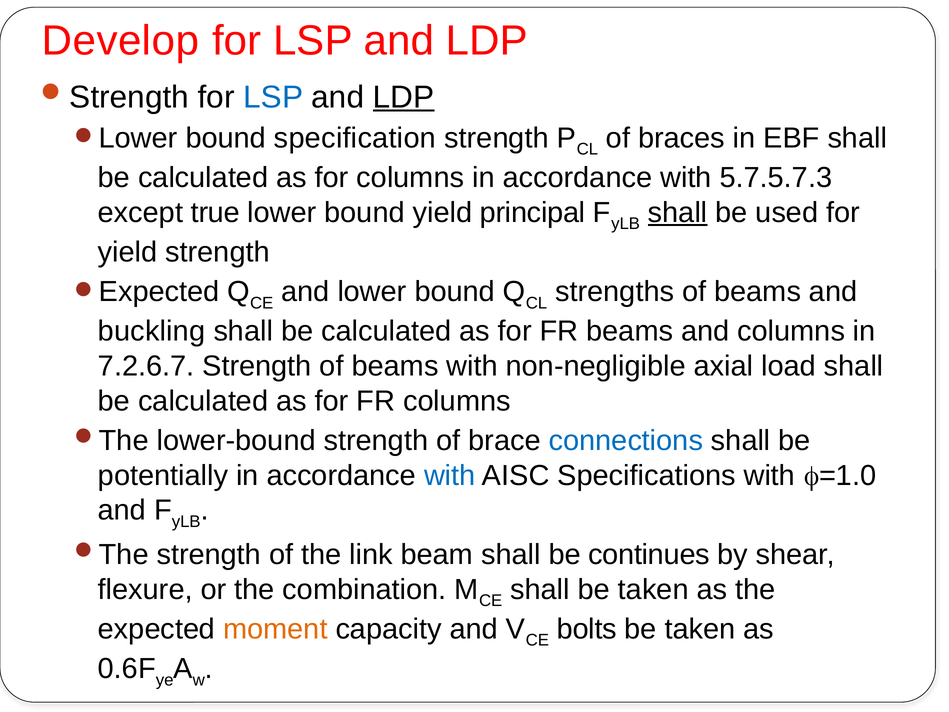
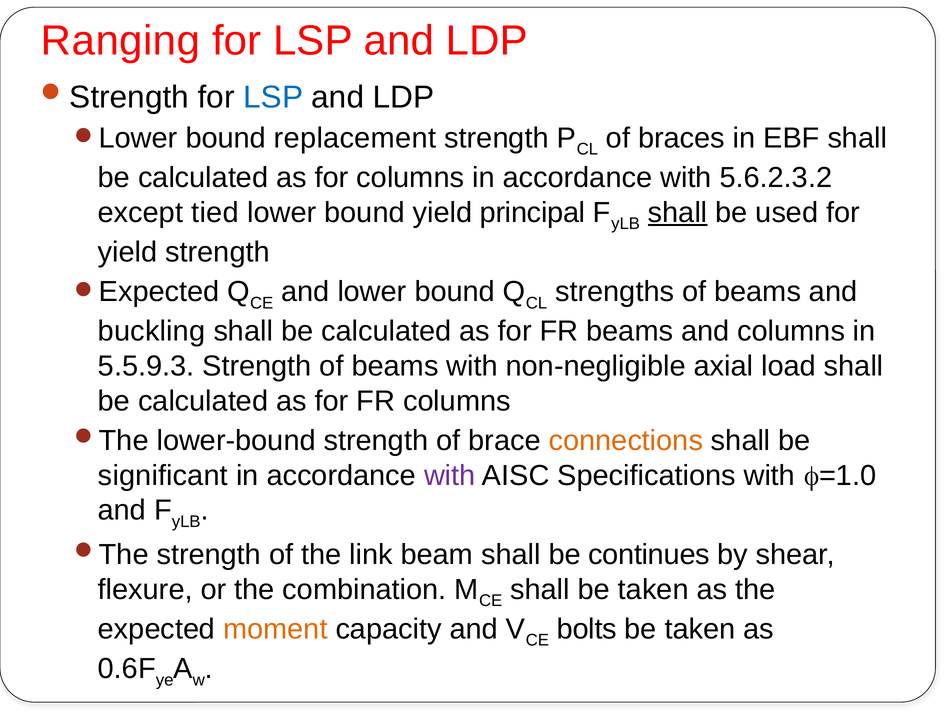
Develop: Develop -> Ranging (121, 41)
LDP underline: present -> none (404, 97)
specification: specification -> replacement (355, 138)
5.7.5.7.3: 5.7.5.7.3 -> 5.6.2.3.2 (776, 178)
true: true -> tied (215, 212)
7.2.6.7: 7.2.6.7 -> 5.5.9.3 (146, 366)
connections colour: blue -> orange (626, 441)
potentially: potentially -> significant (163, 475)
with colour: blue -> purple (450, 475)
